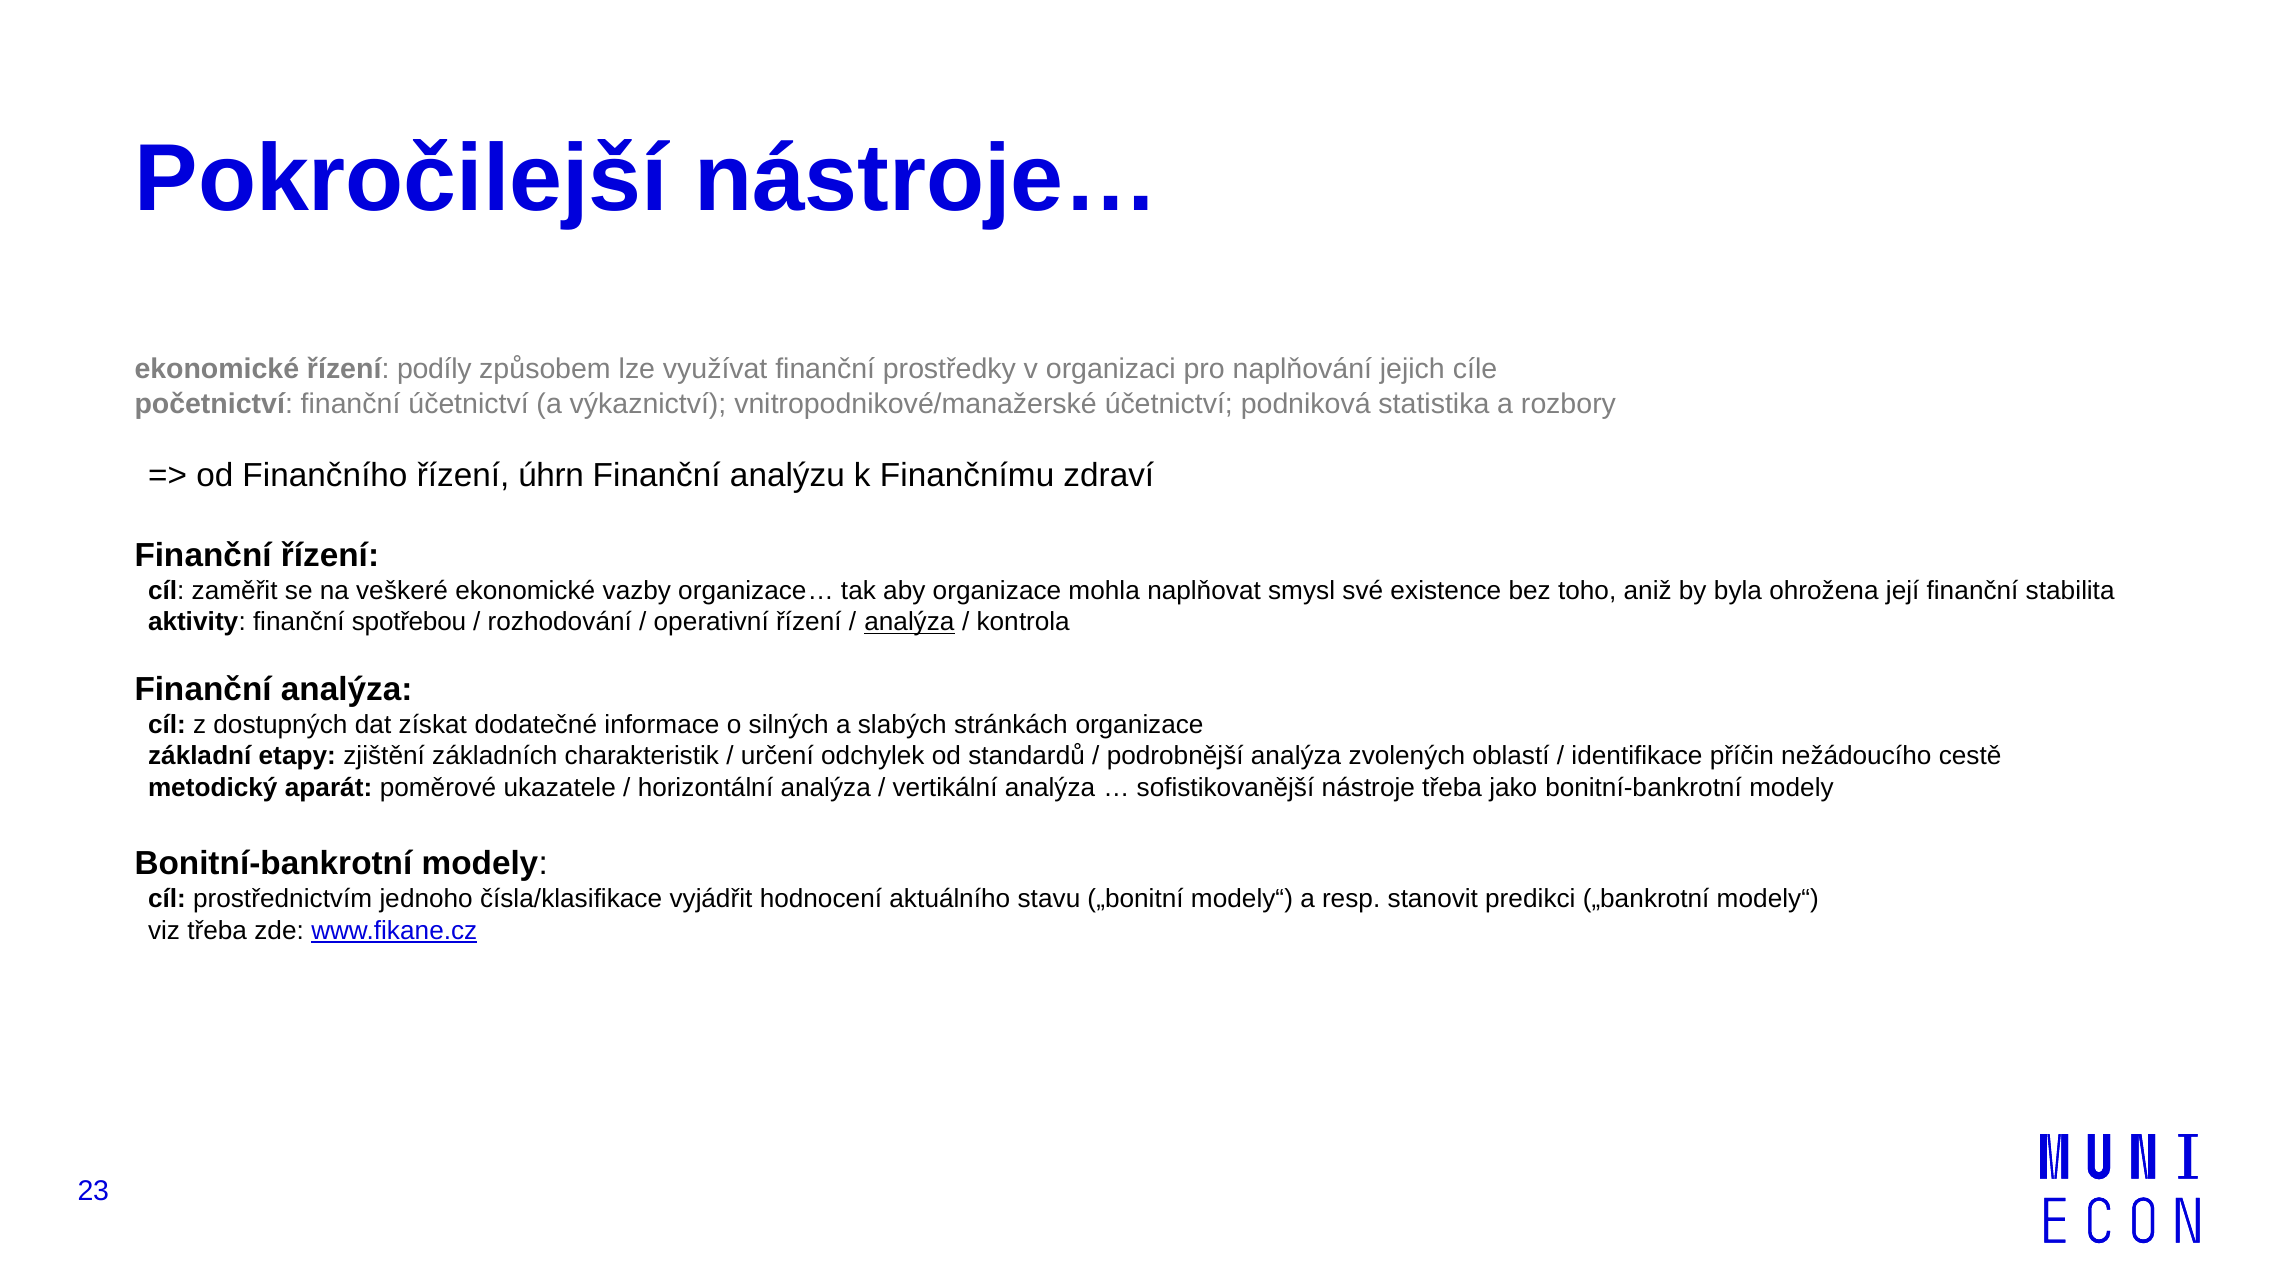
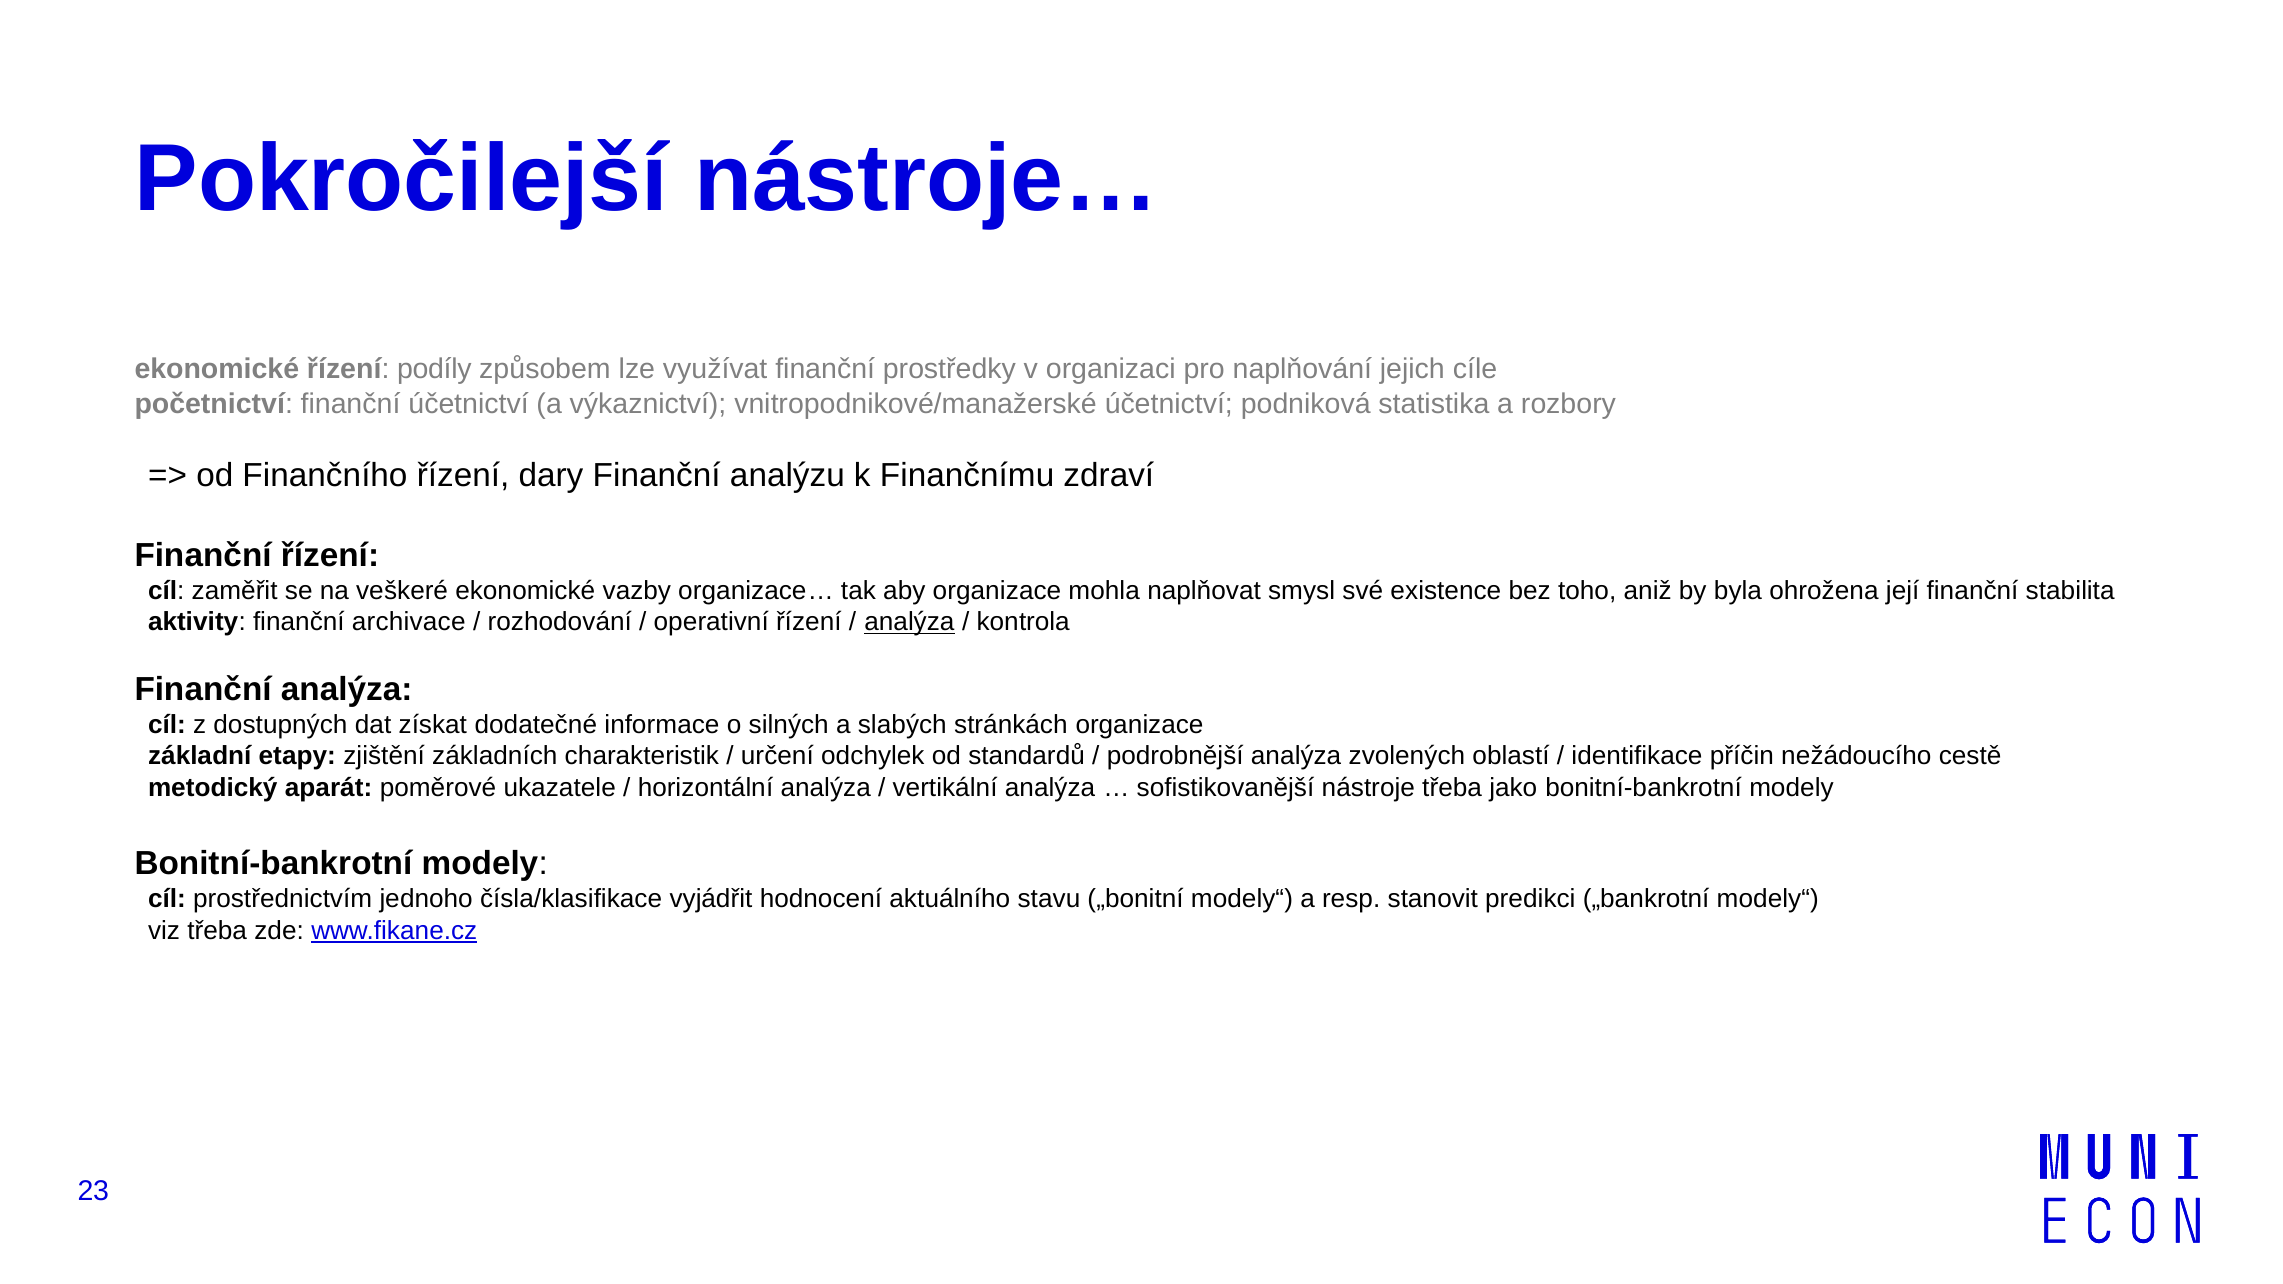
úhrn: úhrn -> dary (551, 476)
spotřebou: spotřebou -> archivace (409, 622)
